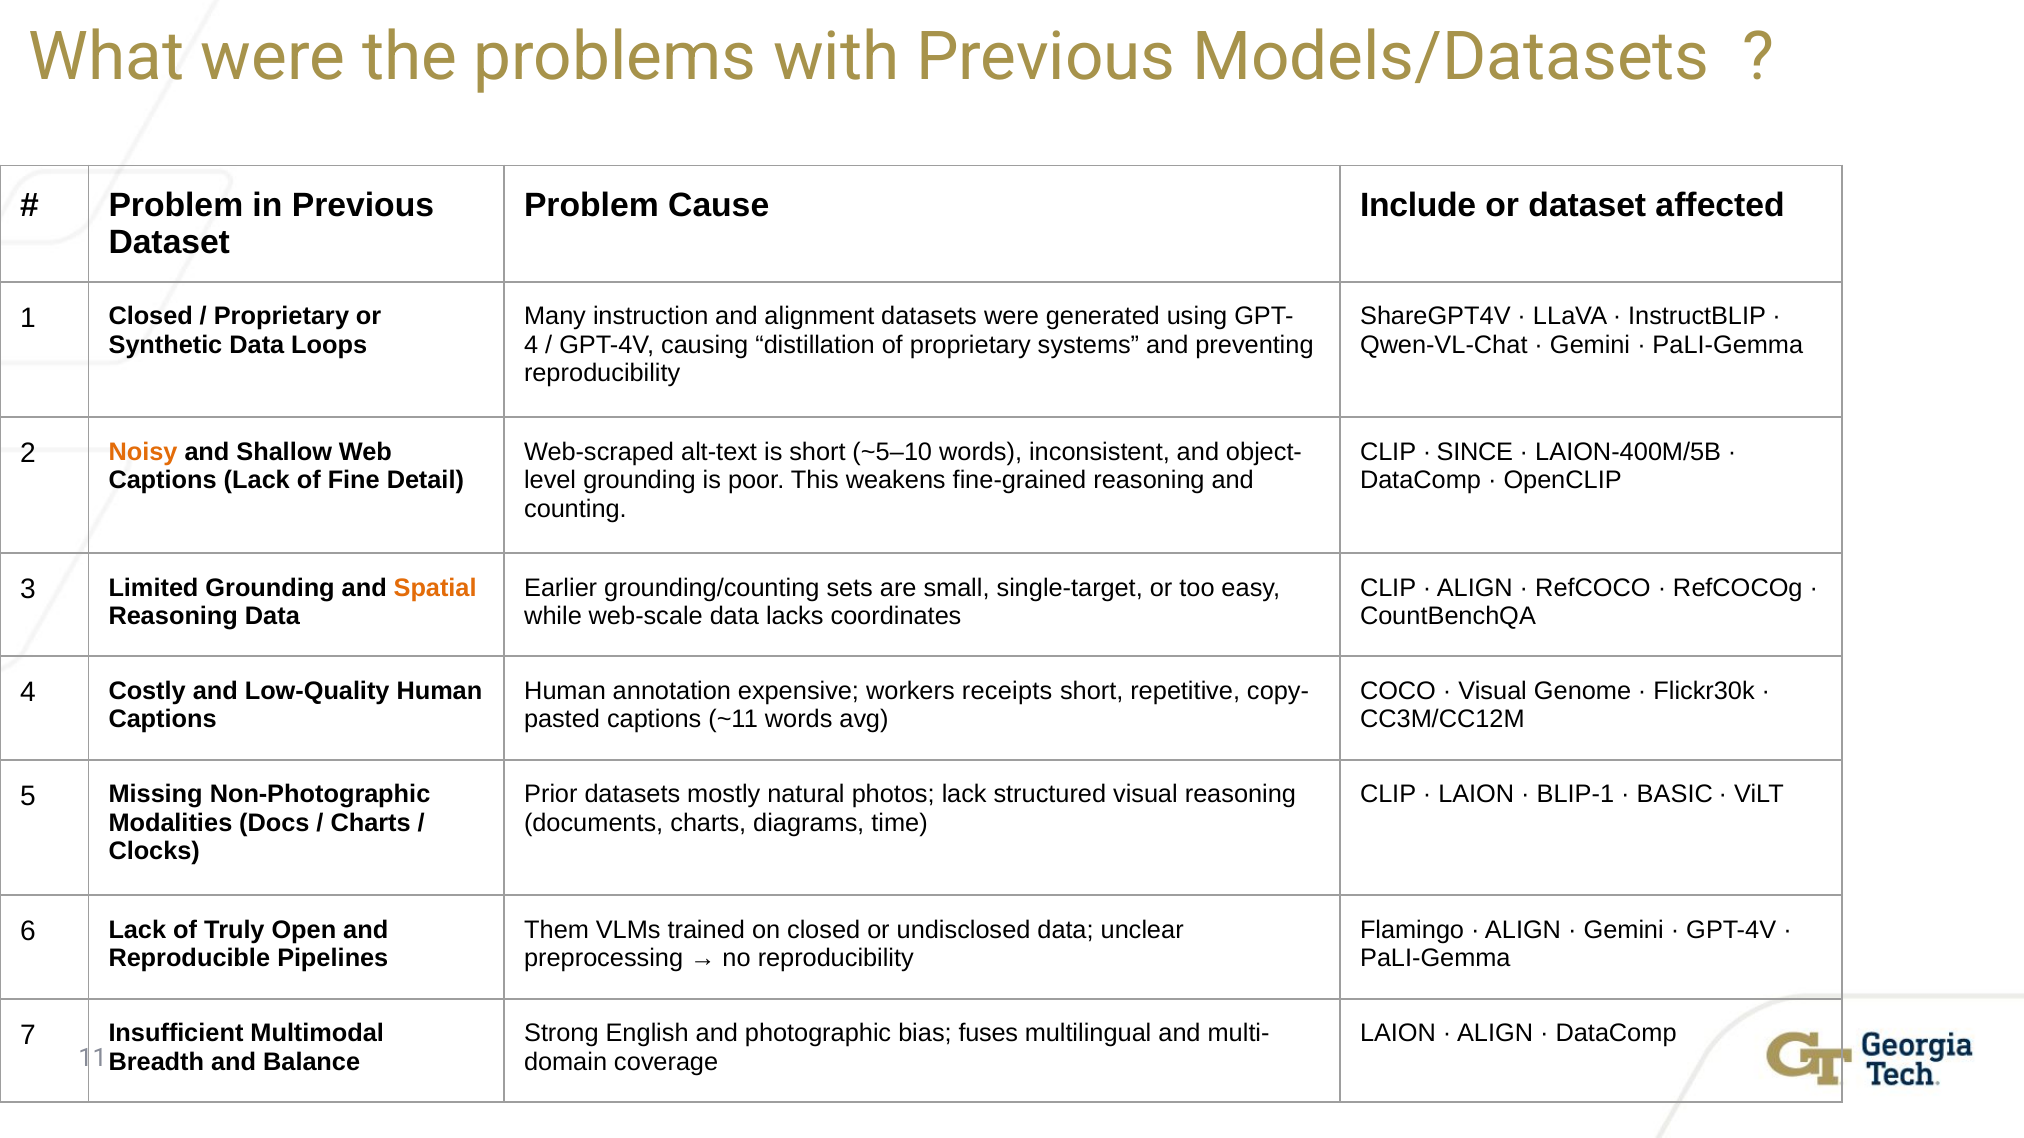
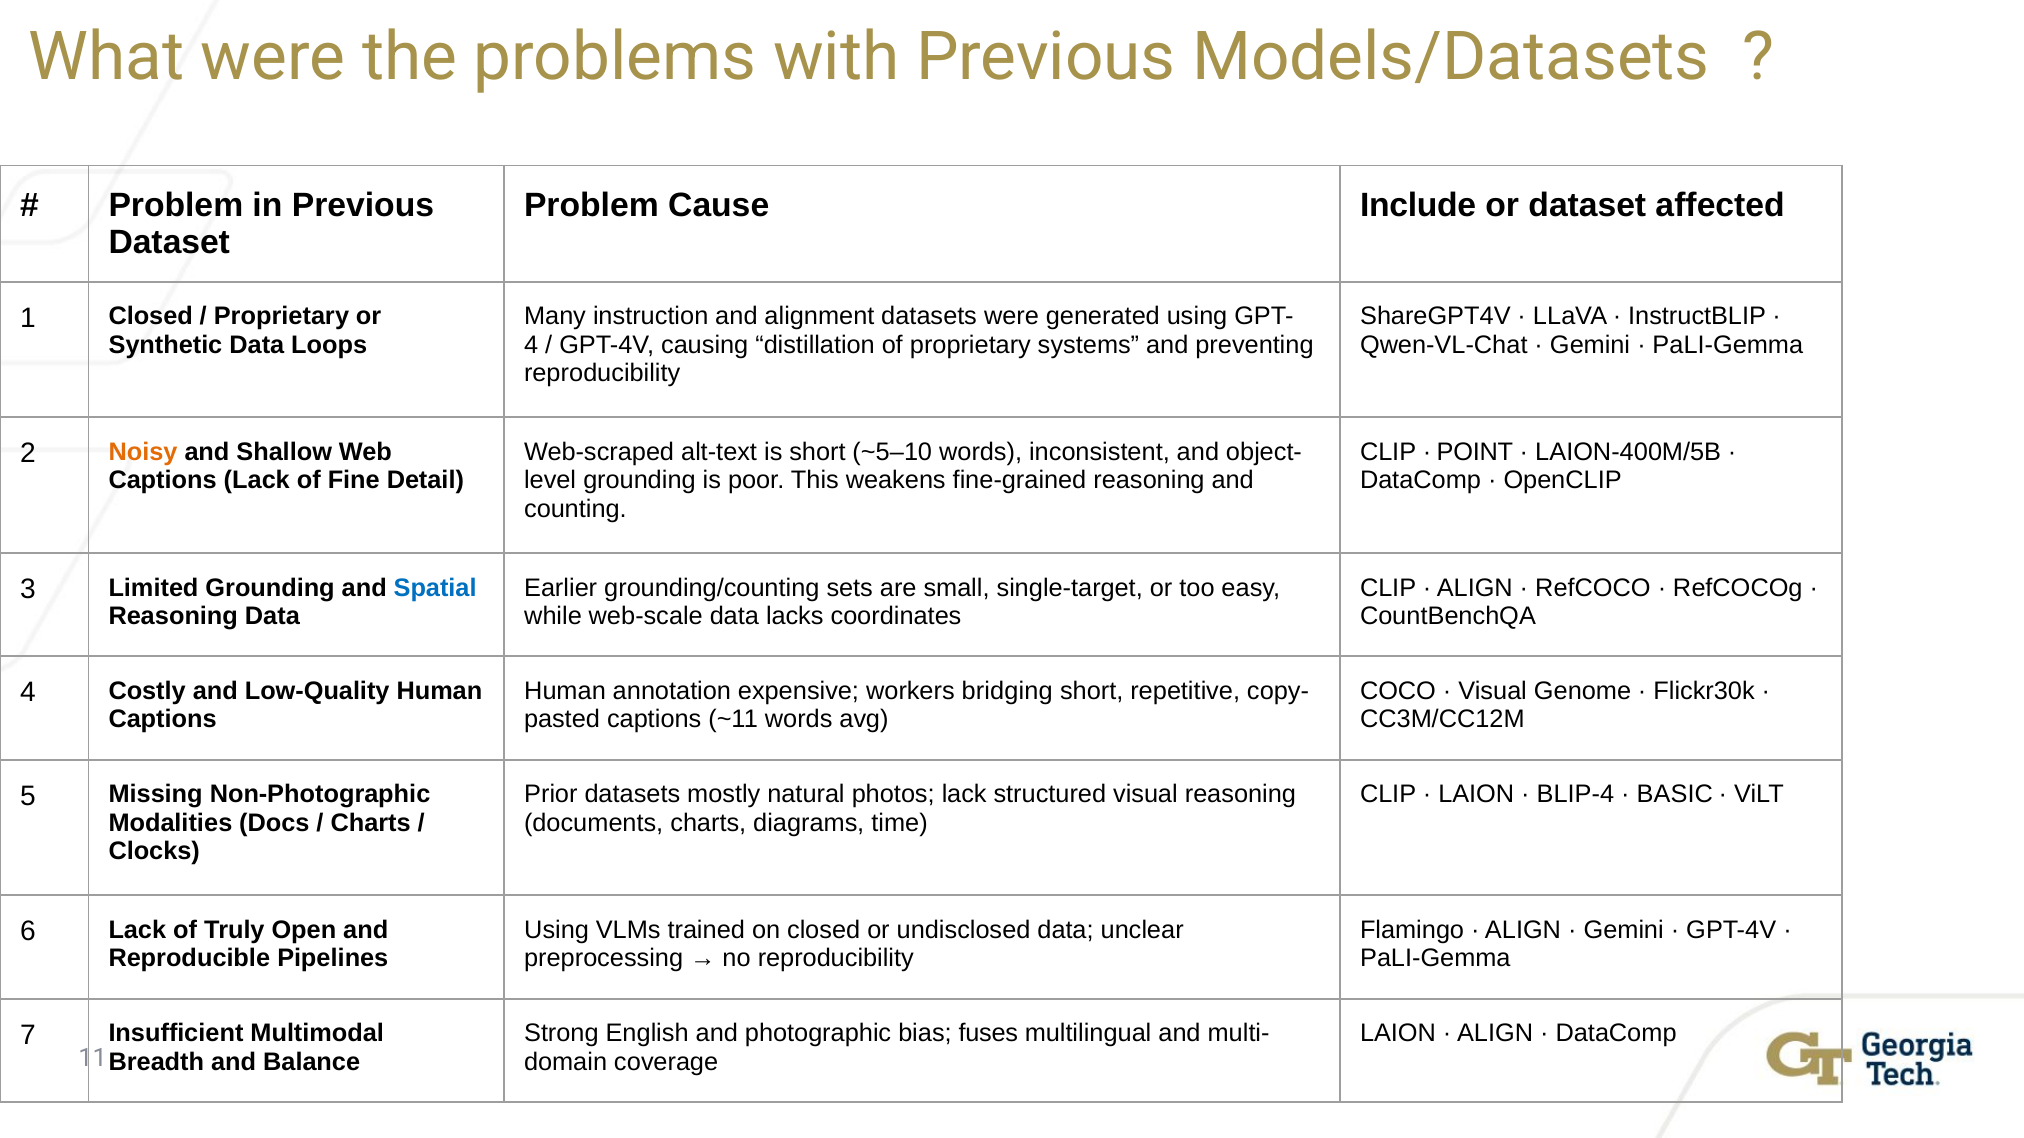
SINCE: SINCE -> POINT (1475, 452)
Spatial colour: orange -> blue (435, 588)
receipts: receipts -> bridging (1007, 691)
BLIP-1: BLIP-1 -> BLIP-4 (1575, 795)
Them: Them -> Using (557, 931)
